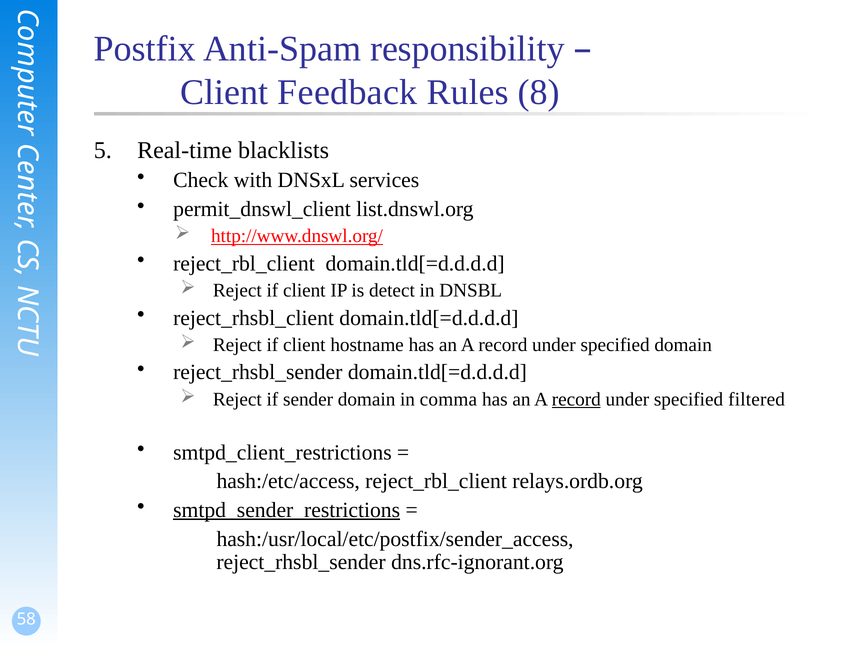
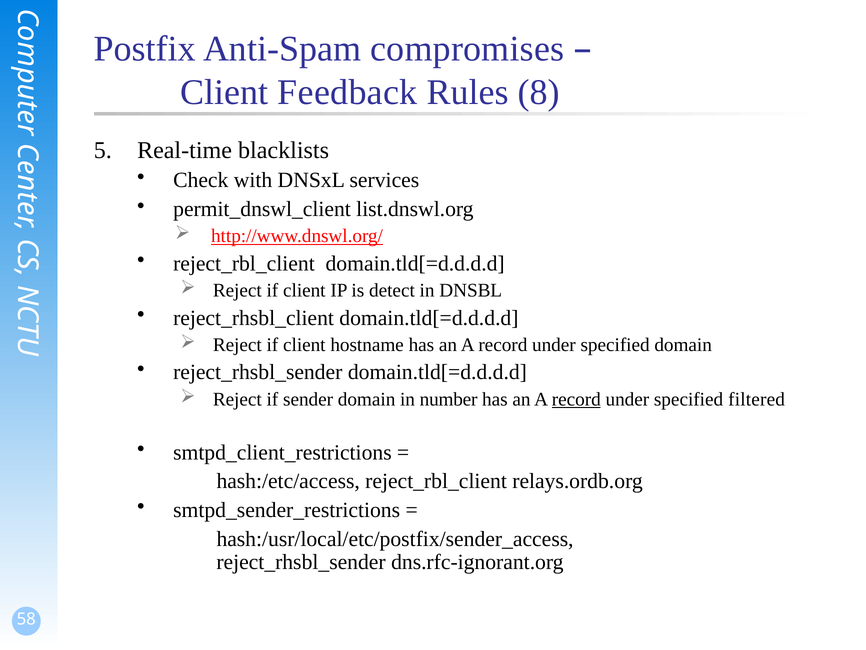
responsibility: responsibility -> compromises (467, 49)
comma: comma -> number (449, 399)
smtpd_sender_restrictions underline: present -> none (287, 510)
